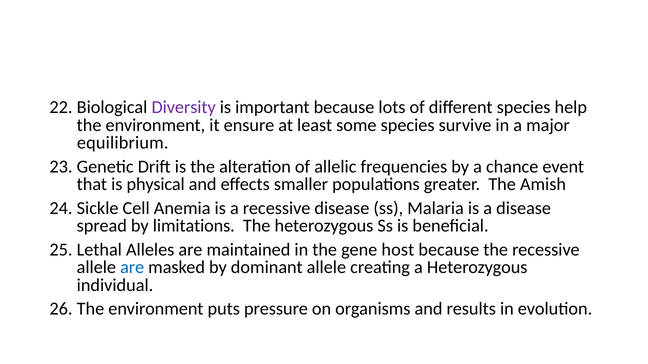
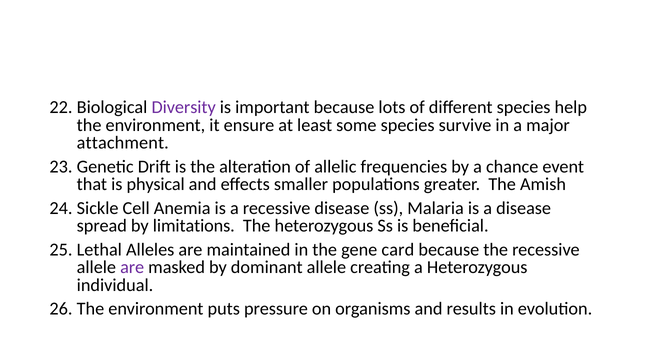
equilibrium: equilibrium -> attachment (123, 143)
host: host -> card (398, 250)
are colour: blue -> purple (132, 268)
